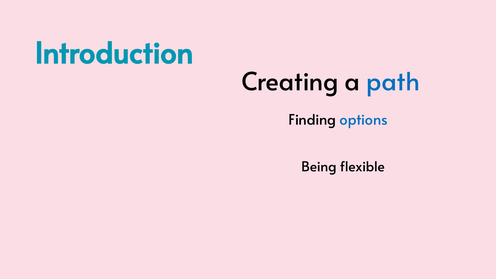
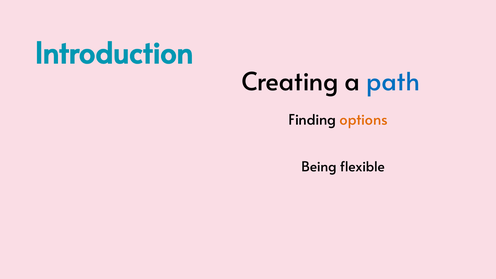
options colour: blue -> orange (364, 120)
